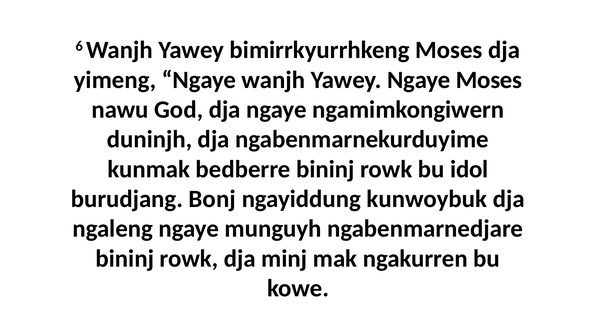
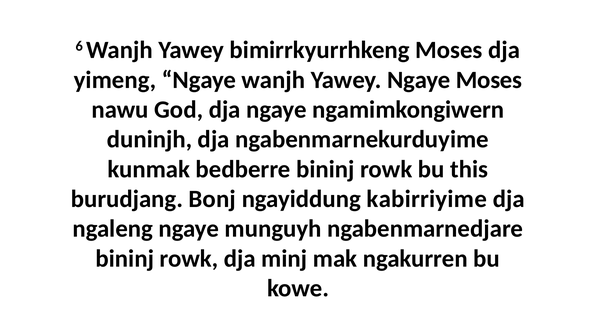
idol: idol -> this (469, 169)
kunwoybuk: kunwoybuk -> kabirriyime (427, 199)
